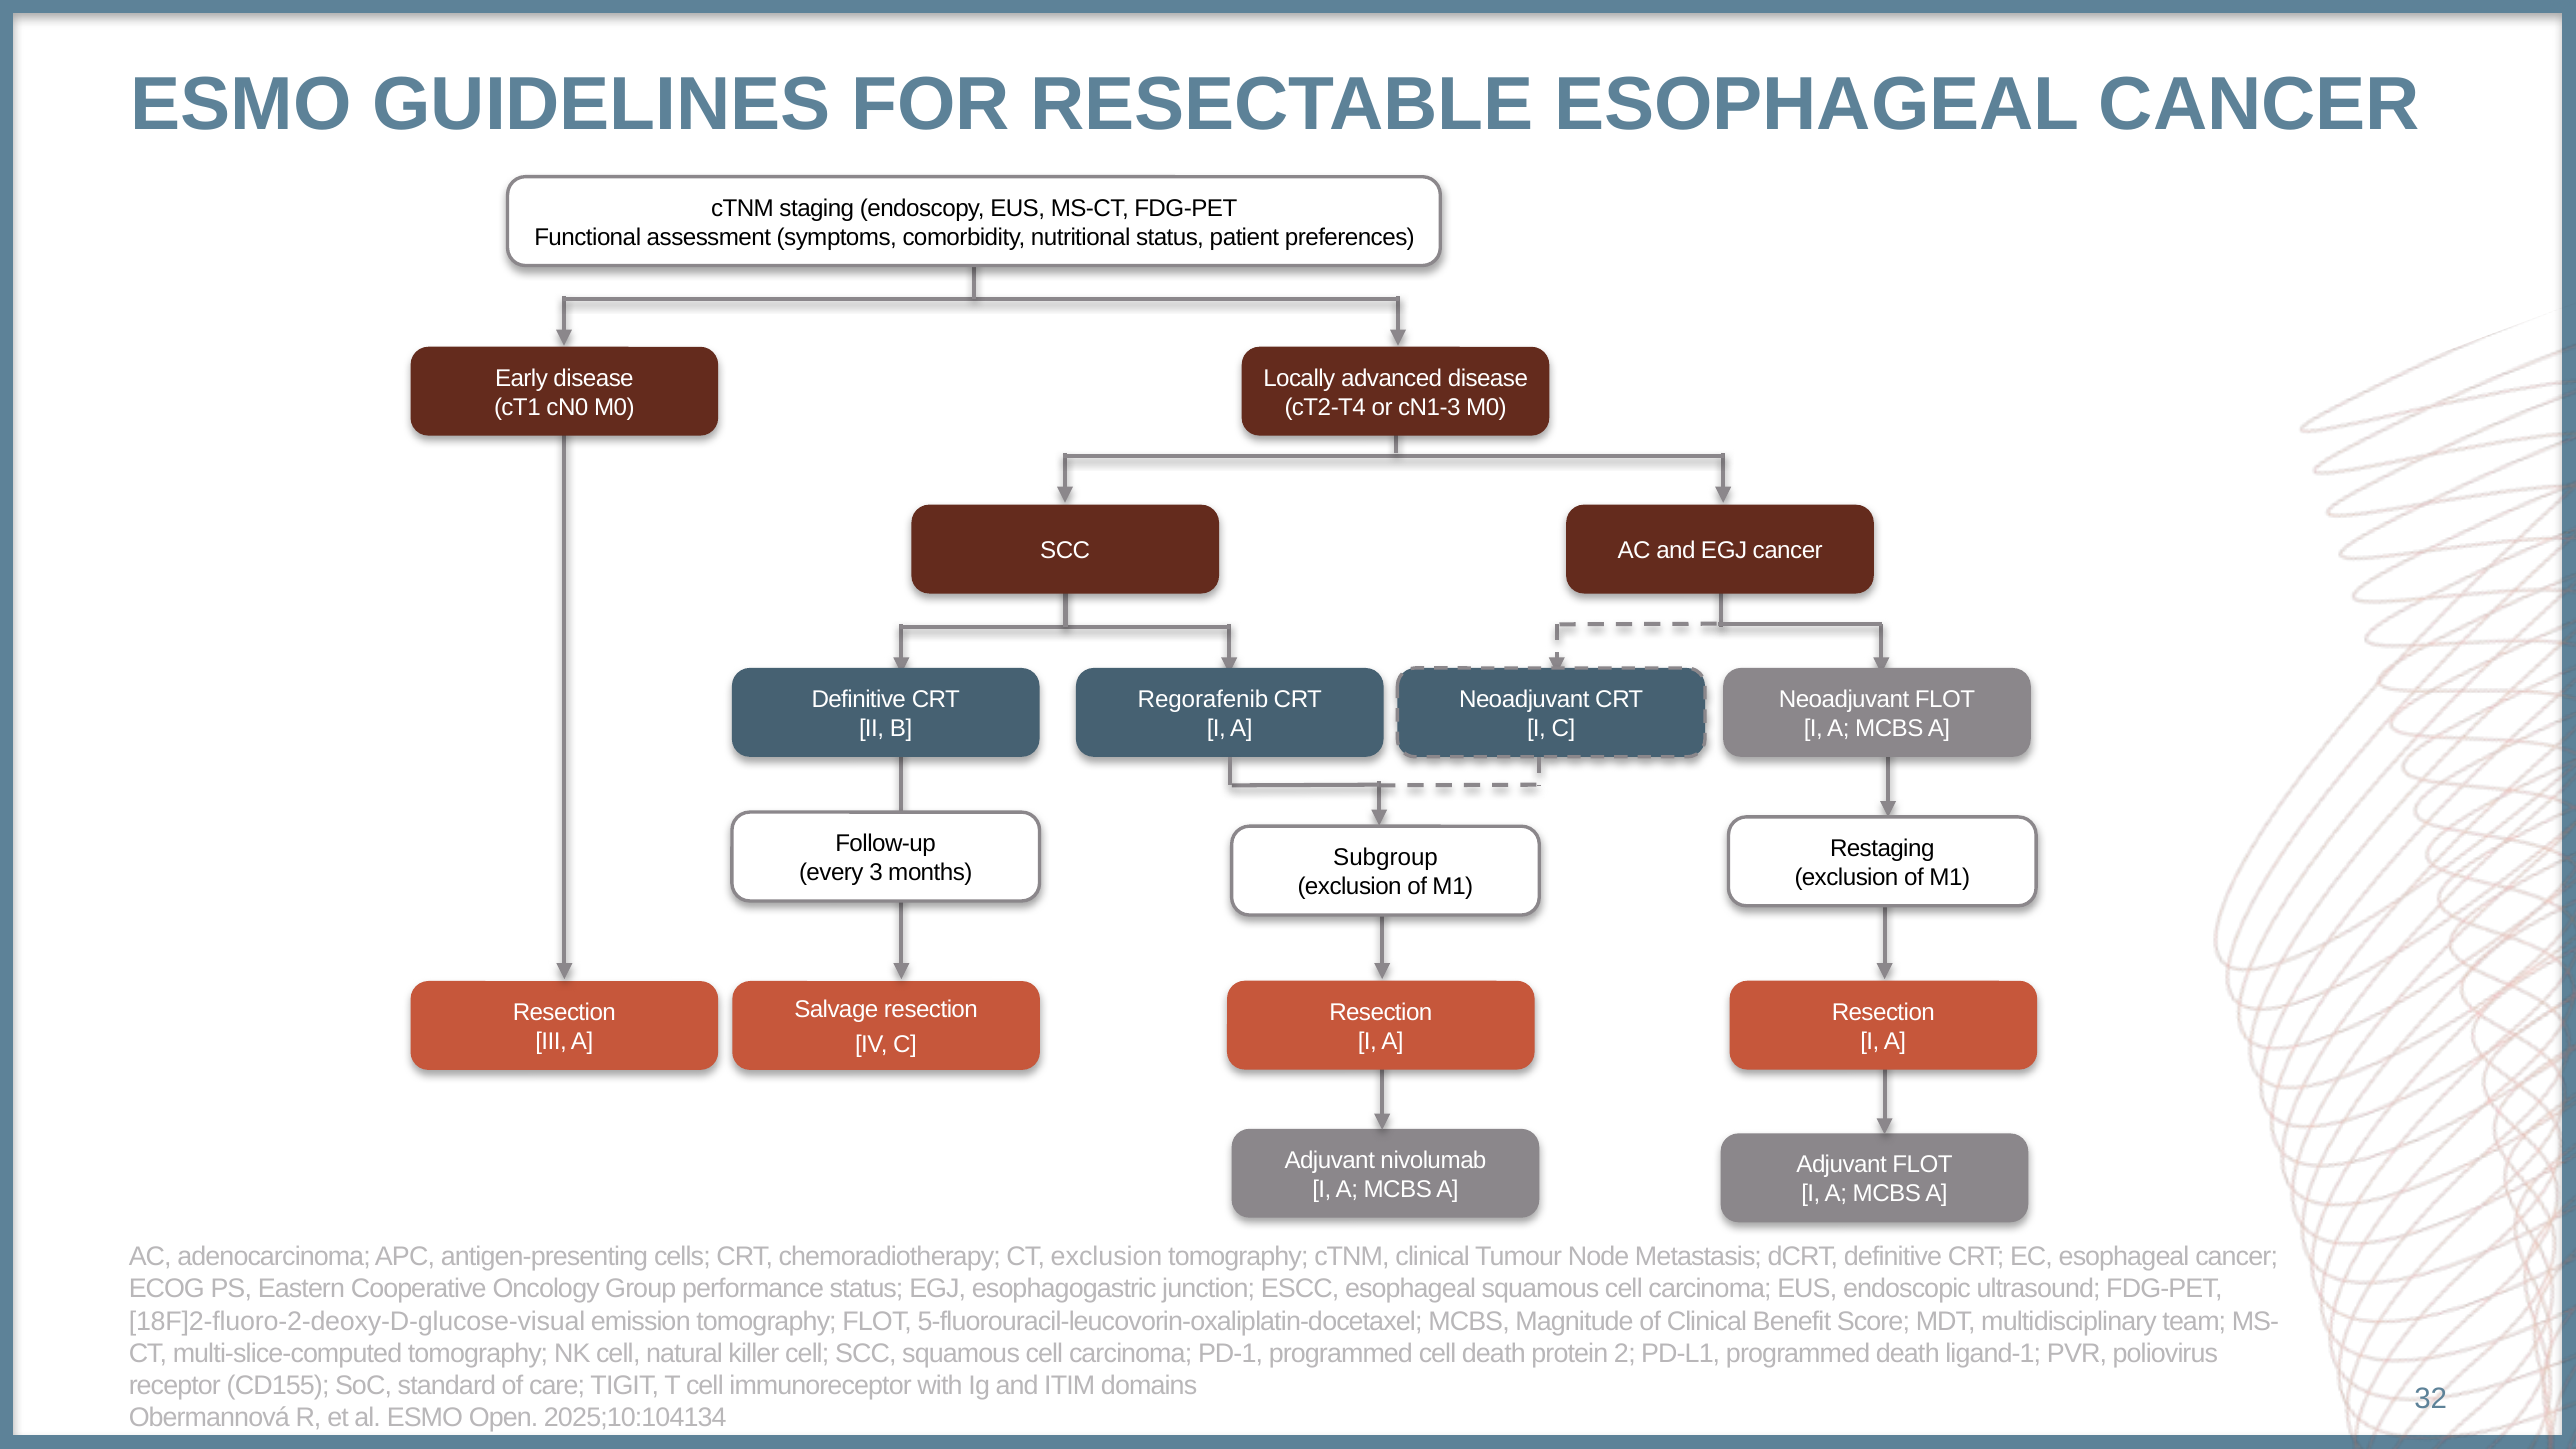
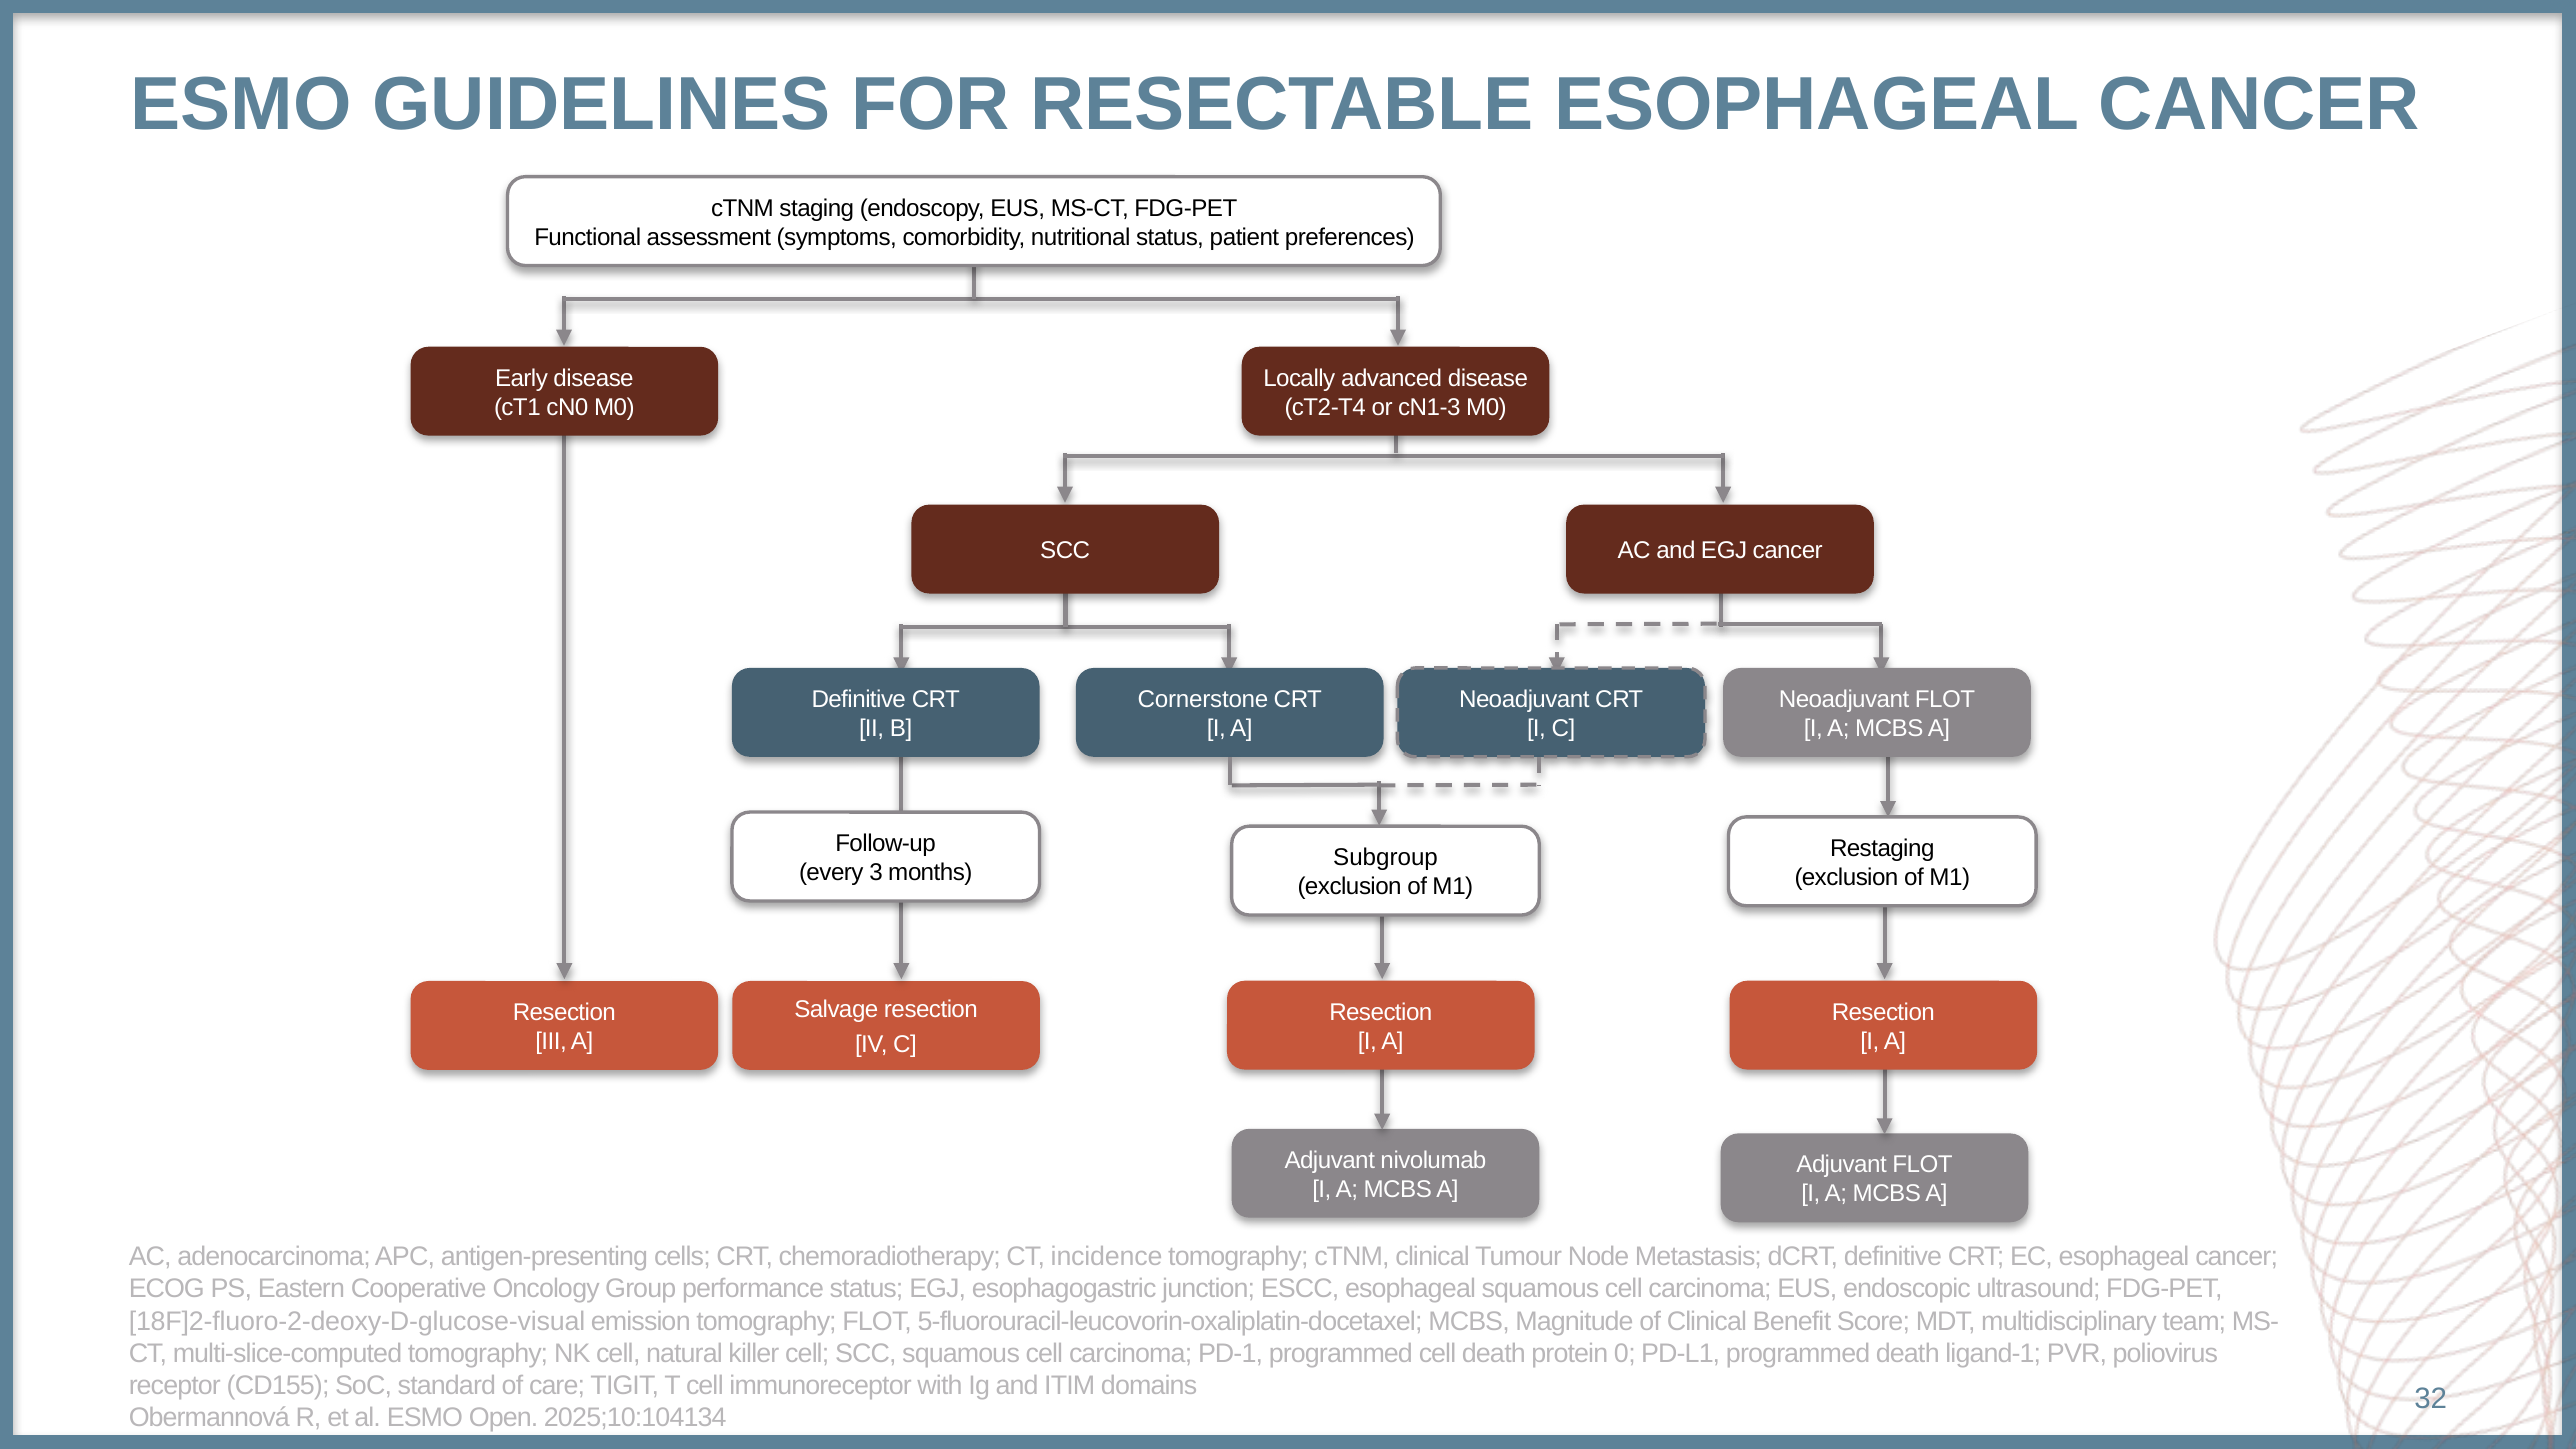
Regorafenib: Regorafenib -> Cornerstone (1203, 699)
CT exclusion: exclusion -> incidence (1107, 1257)
2: 2 -> 0 (1625, 1353)
